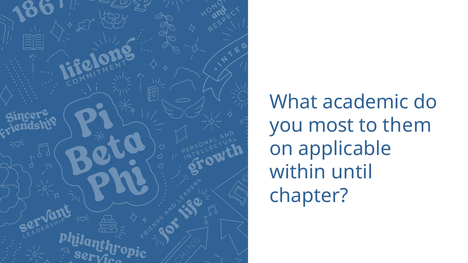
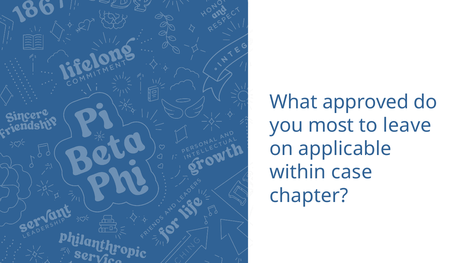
academic: academic -> approved (366, 102)
them: them -> leave (407, 126)
until: until -> case (352, 172)
